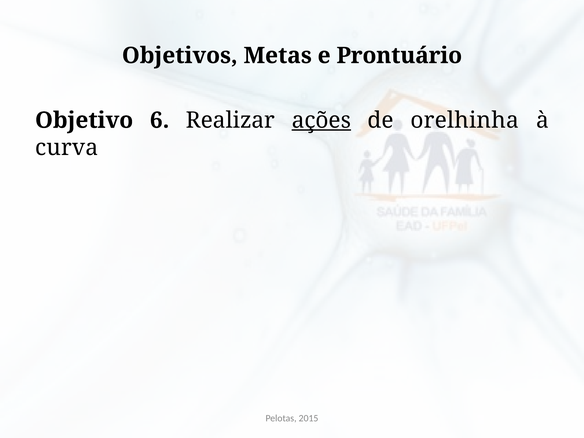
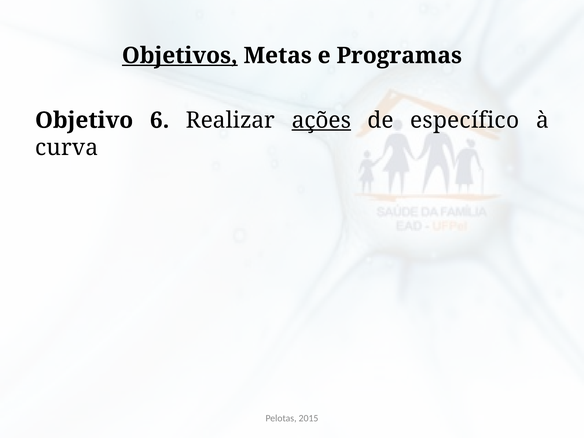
Objetivos underline: none -> present (180, 56)
Prontuário: Prontuário -> Programas (399, 56)
orelhinha: orelhinha -> específico (465, 120)
